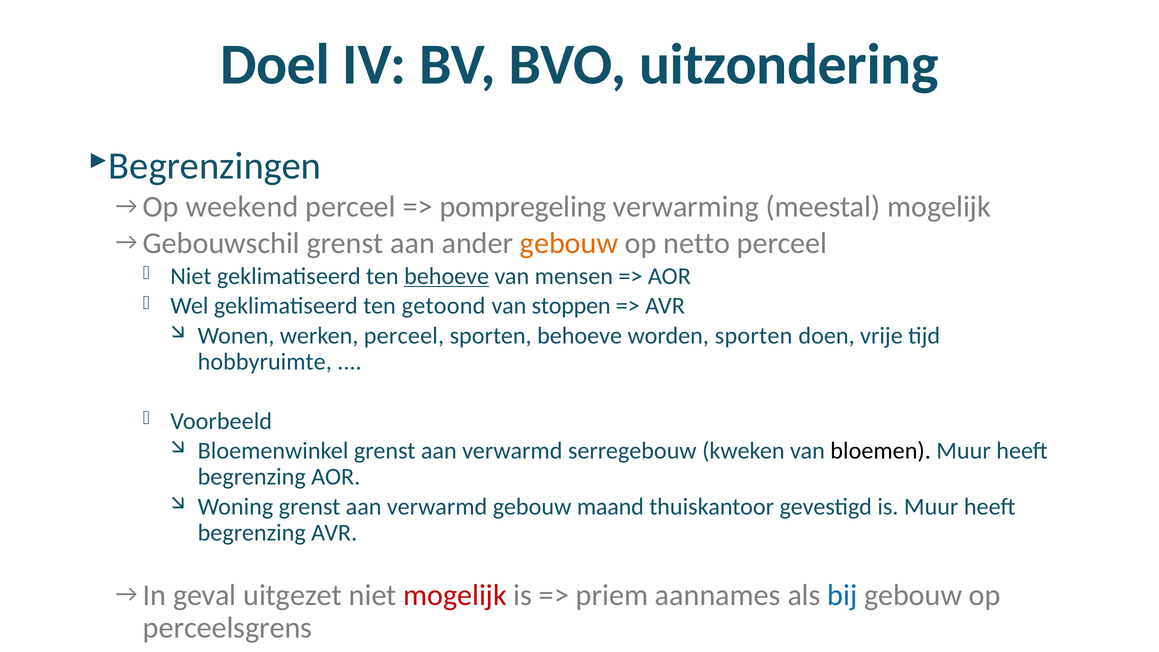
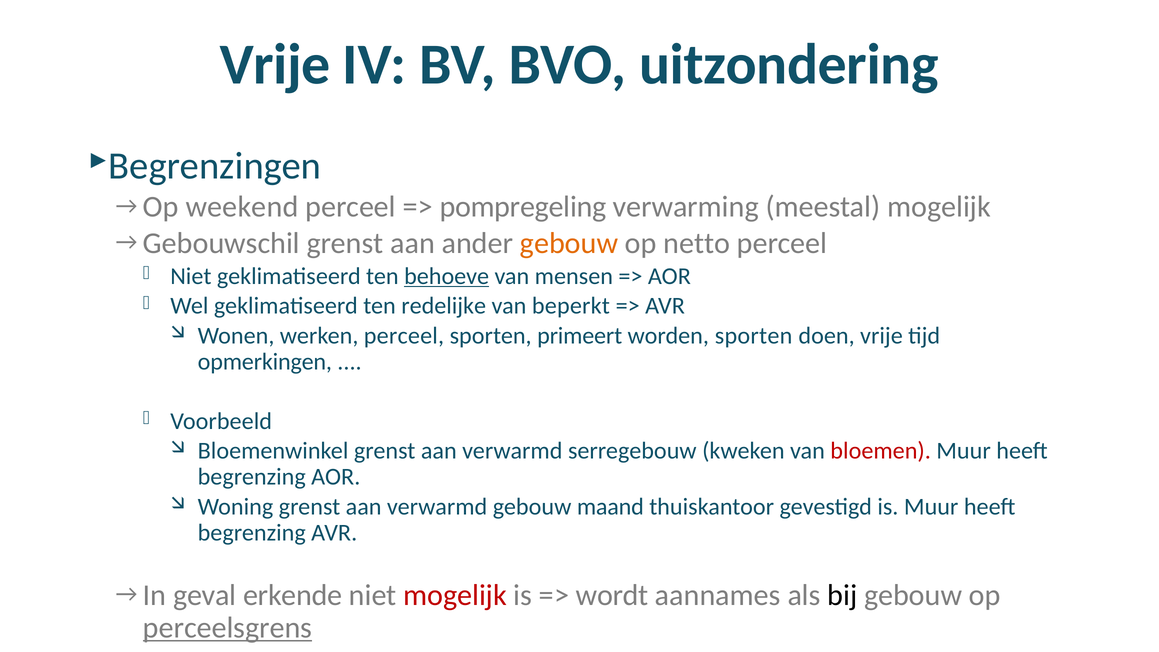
Doel: Doel -> Vrije (275, 65)
getoond: getoond -> redelijke (444, 306)
stoppen: stoppen -> beperkt (571, 306)
sporten behoeve: behoeve -> primeert (580, 336)
hobbyruimte: hobbyruimte -> opmerkingen (265, 362)
bloemen colour: black -> red (881, 451)
uitgezet: uitgezet -> erkende (293, 595)
priem: priem -> wordt (612, 595)
bij colour: blue -> black (842, 595)
perceelsgrens underline: none -> present (228, 628)
